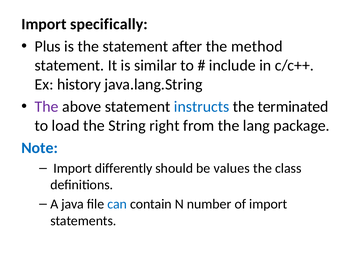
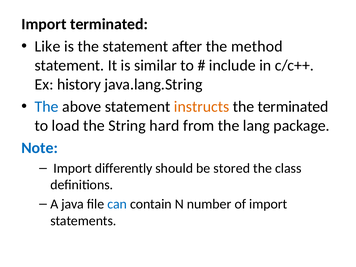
Import specifically: specifically -> terminated (109, 24)
Plus: Plus -> Like (48, 46)
The colour: purple -> blue (47, 107)
instructs colour: blue -> orange (202, 107)
right: right -> hard (164, 126)
values: values -> stored (232, 168)
